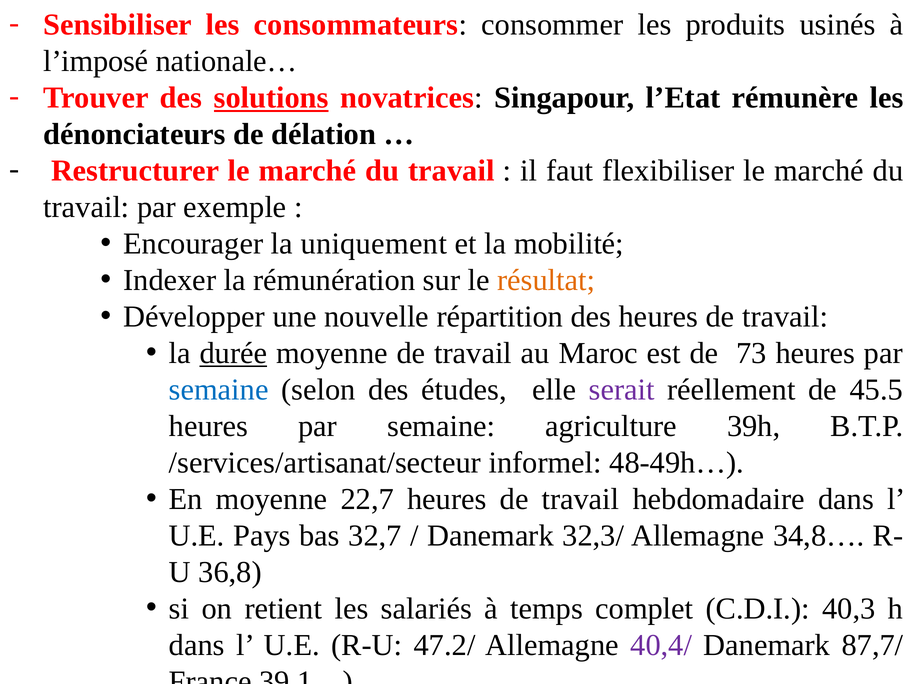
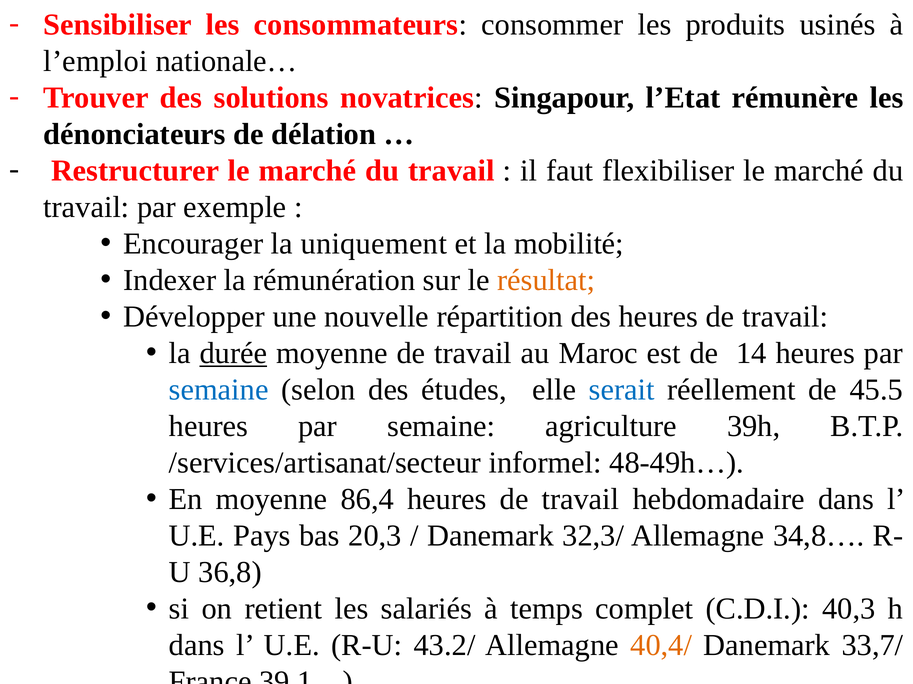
l’imposé: l’imposé -> l’emploi (96, 61)
solutions underline: present -> none (271, 98)
73: 73 -> 14 (751, 354)
serait colour: purple -> blue (622, 390)
22,7: 22,7 -> 86,4 (367, 500)
32,7: 32,7 -> 20,3 (375, 536)
47.2/: 47.2/ -> 43.2/ (445, 646)
40,4/ colour: purple -> orange (661, 646)
87,7/: 87,7/ -> 33,7/ (872, 646)
